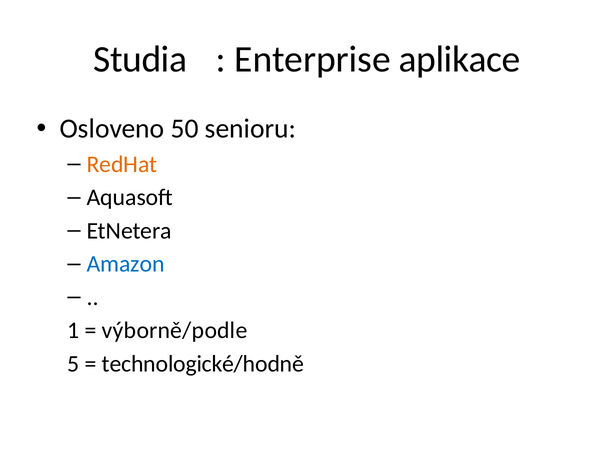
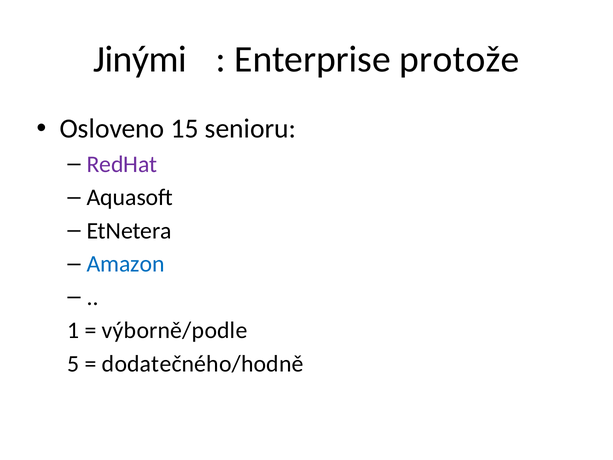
Studia: Studia -> Jinými (140, 59)
aplikace: aplikace -> protože (459, 59)
50: 50 -> 15 (185, 129)
RedHat colour: orange -> purple (122, 164)
technologické/hodně: technologické/hodně -> dodatečného/hodně (203, 364)
